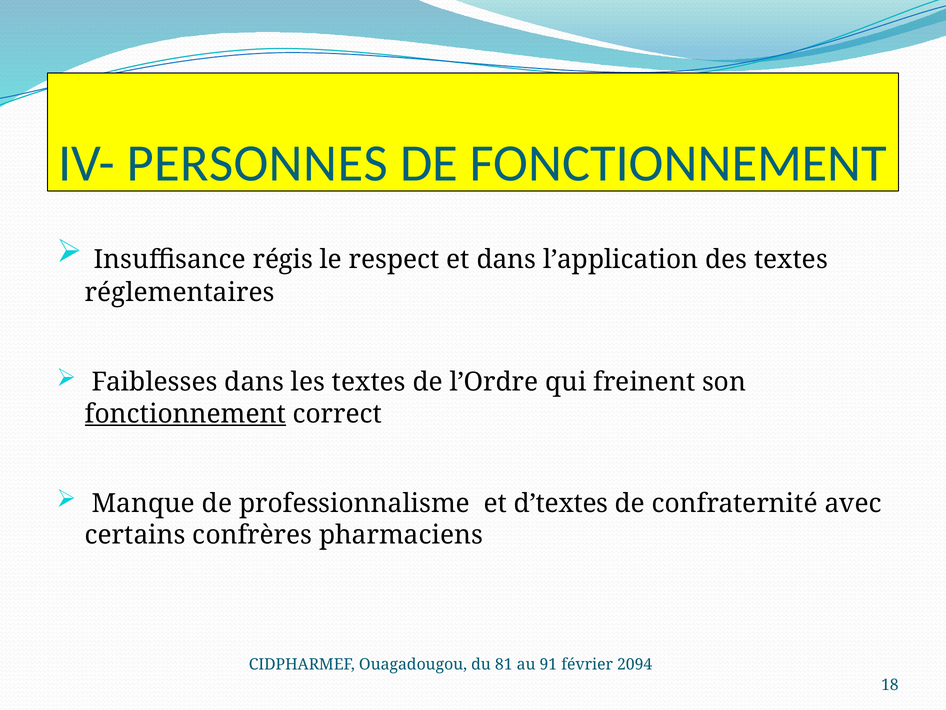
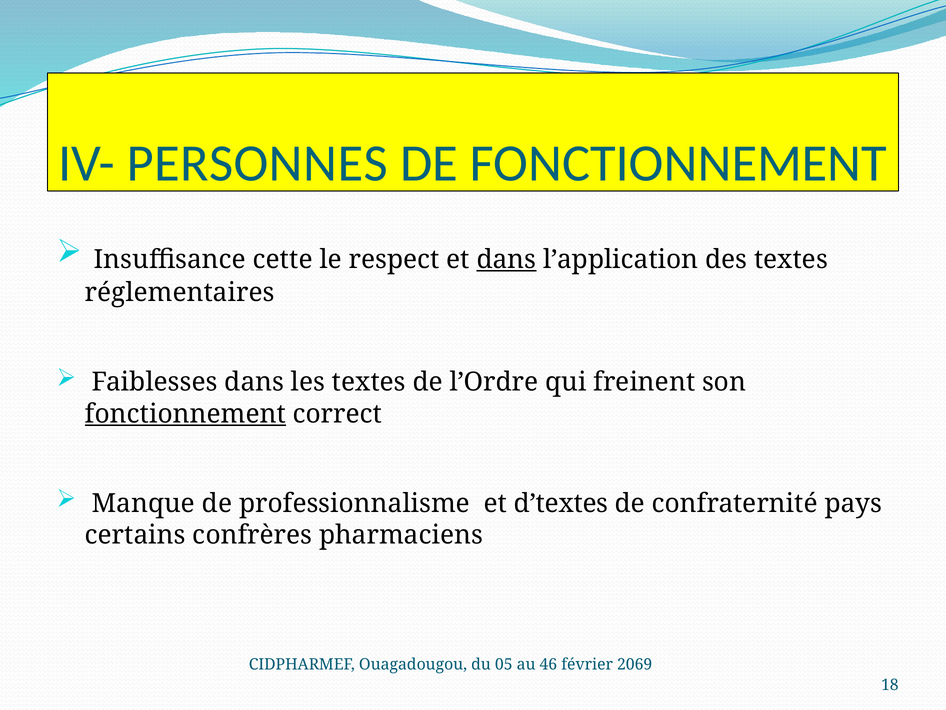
régis: régis -> cette (283, 259)
dans underline: none -> present (506, 259)
avec: avec -> pays (853, 503)
81: 81 -> 05 (504, 664)
91: 91 -> 46 (548, 664)
2094: 2094 -> 2069 (635, 664)
